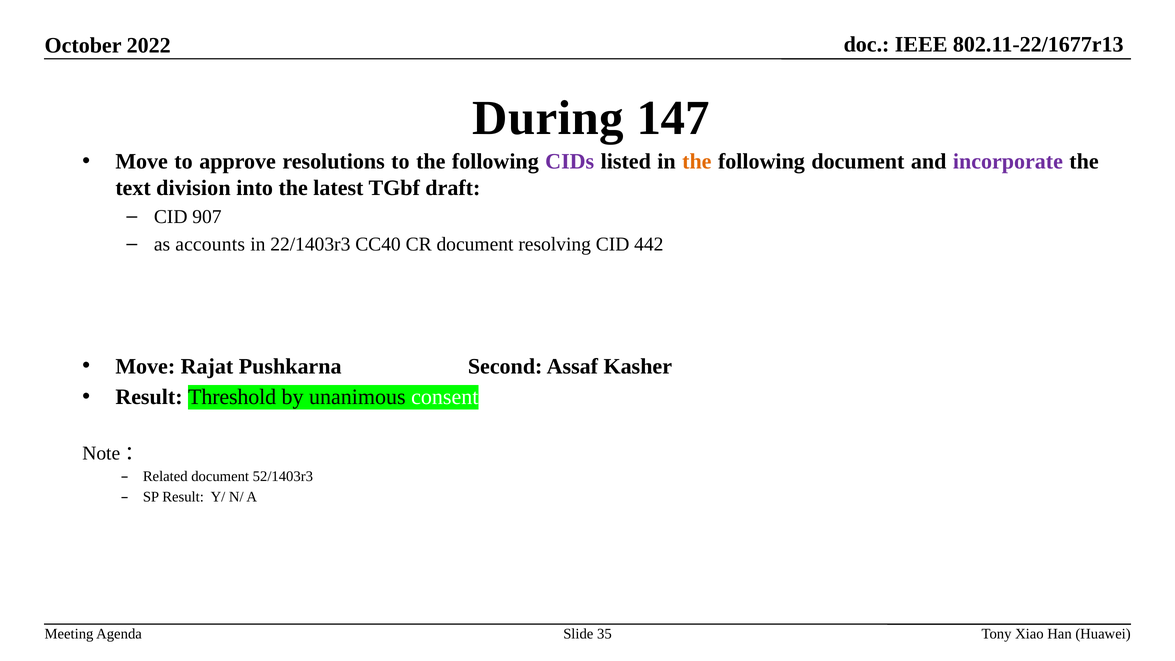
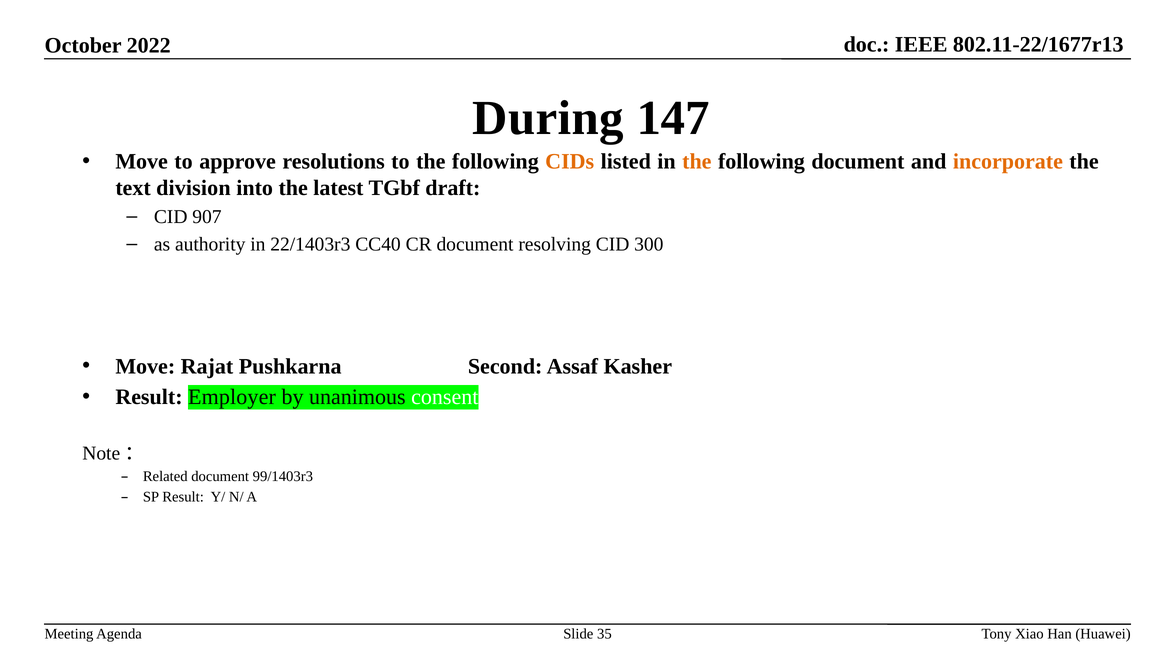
CIDs colour: purple -> orange (570, 162)
incorporate colour: purple -> orange (1008, 162)
accounts: accounts -> authority (210, 244)
442: 442 -> 300 (649, 244)
Threshold: Threshold -> Employer (232, 397)
52/1403r3: 52/1403r3 -> 99/1403r3 (283, 476)
